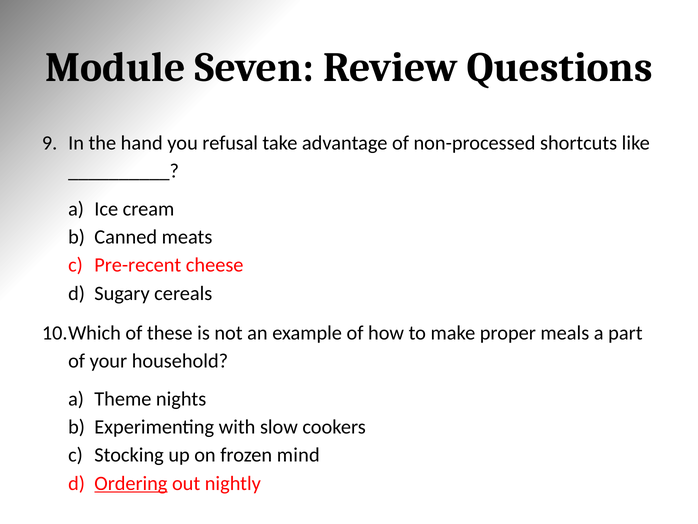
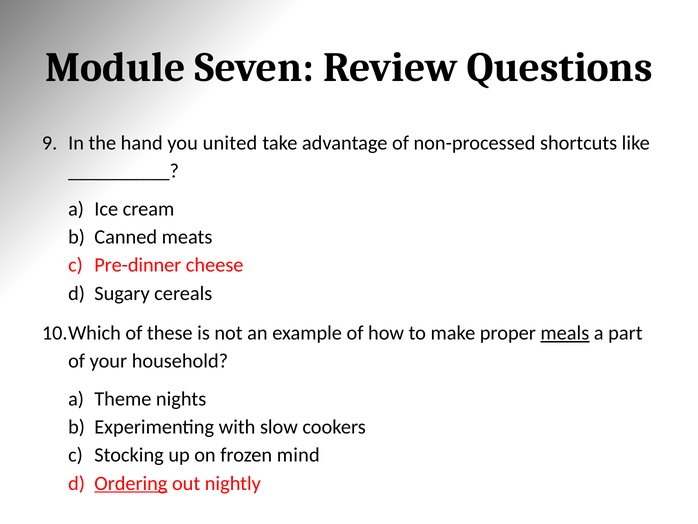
refusal: refusal -> united (230, 143)
Pre-recent: Pre-recent -> Pre-dinner (138, 265)
meals underline: none -> present (565, 333)
